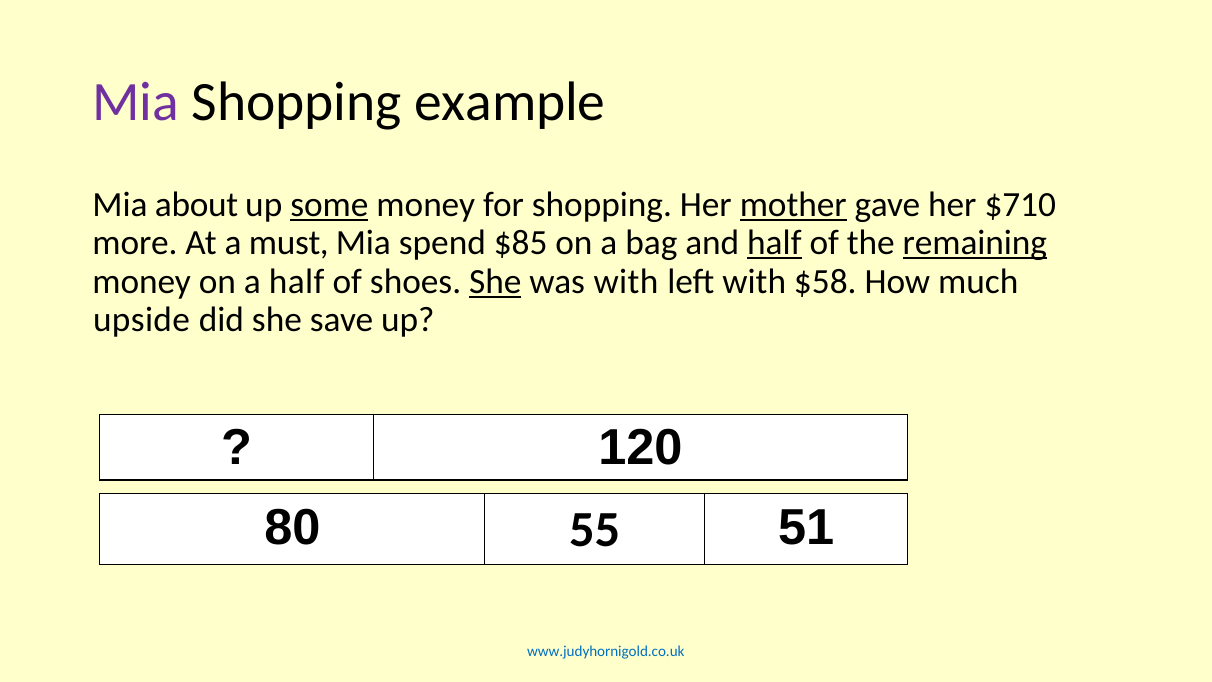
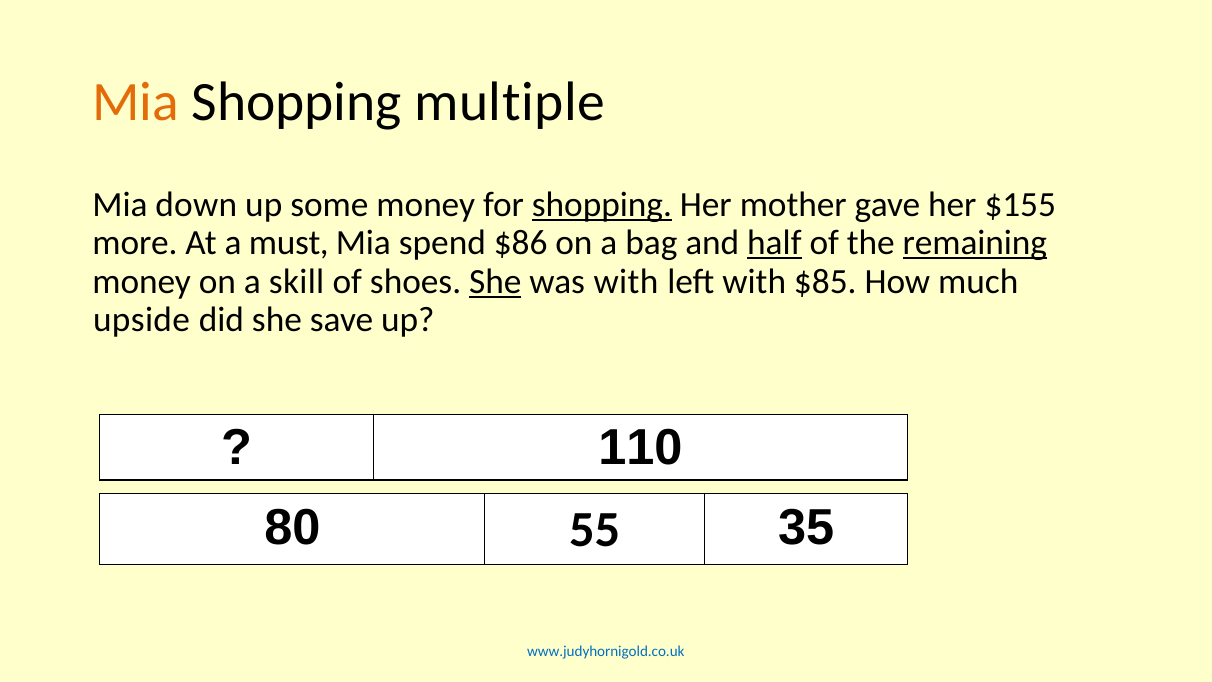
Mia colour: purple -> orange (136, 102)
example: example -> multiple (510, 102)
about: about -> down (196, 205)
some underline: present -> none (329, 205)
shopping underline: none -> present (602, 205)
mother underline: present -> none (793, 205)
$710: $710 -> $155 (1020, 205)
$85: $85 -> $86 (521, 243)
a half: half -> skill (297, 281)
$58: $58 -> $85 (825, 281)
120: 120 -> 110 (640, 448)
51: 51 -> 35 (806, 527)
